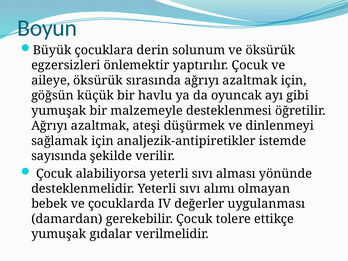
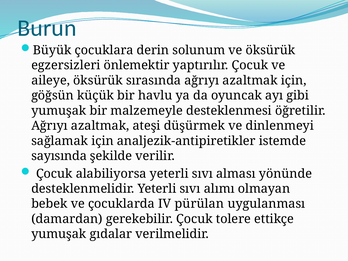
Boyun: Boyun -> Burun (47, 28)
değerler: değerler -> pürülan (199, 204)
